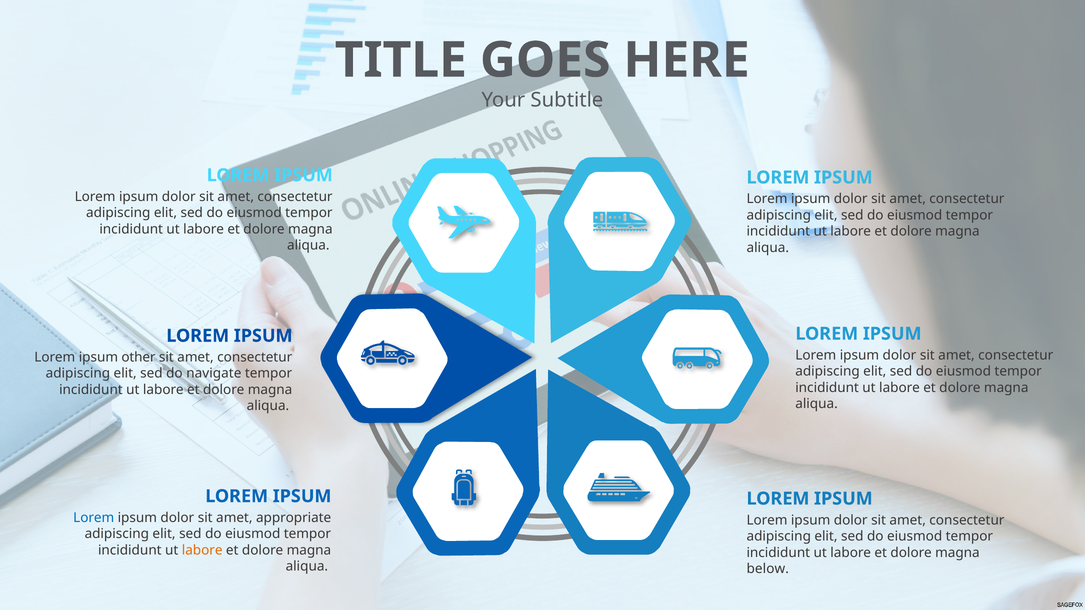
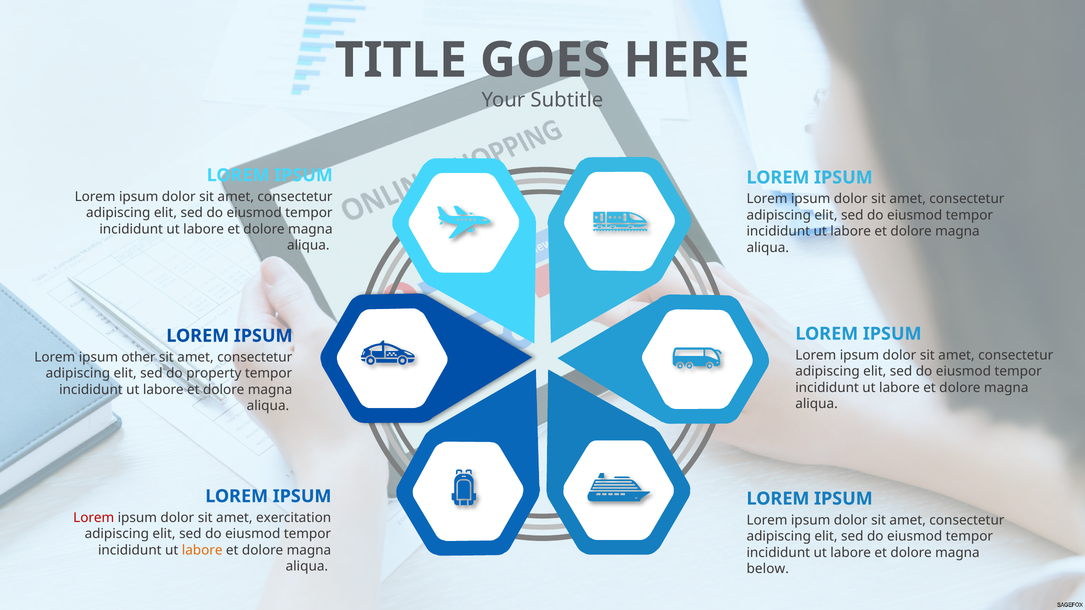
navigate: navigate -> property (214, 374)
Lorem colour: blue -> red (94, 518)
appropriate: appropriate -> exercitation (294, 518)
